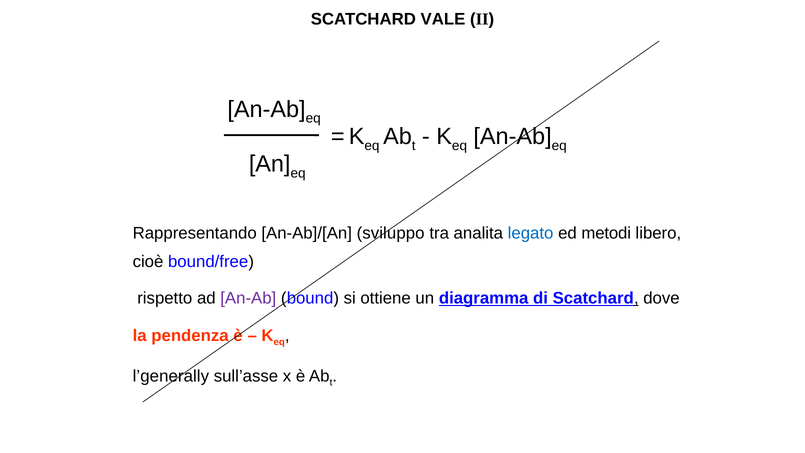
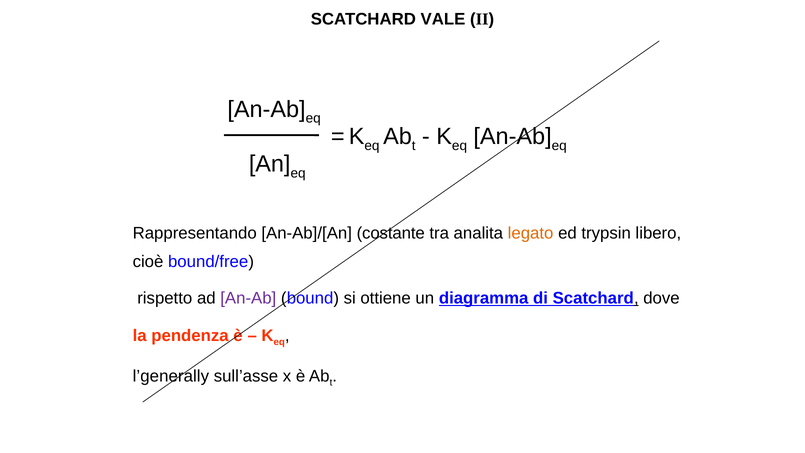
sviluppo: sviluppo -> costante (391, 233)
legato colour: blue -> orange (531, 233)
metodi: metodi -> trypsin (606, 233)
